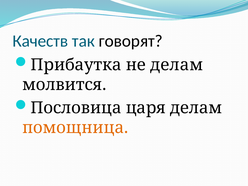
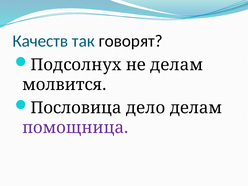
Прибаутка: Прибаутка -> Подсолнух (76, 65)
царя: царя -> дело (146, 108)
помощница colour: orange -> purple (75, 128)
